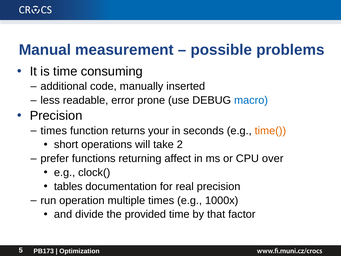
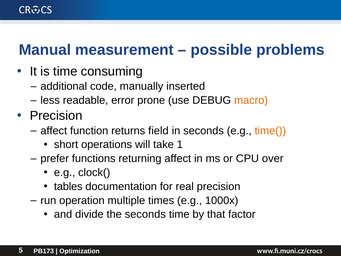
macro colour: blue -> orange (251, 100)
times: times -> affect (54, 131)
your: your -> field (158, 131)
2: 2 -> 1 (180, 144)
the provided: provided -> seconds (145, 214)
